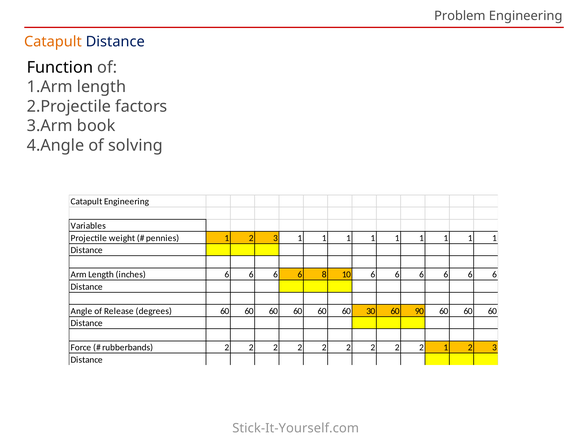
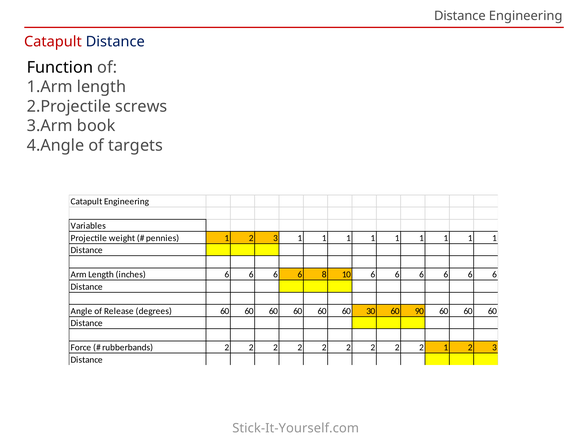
Problem: Problem -> Distance (460, 16)
Catapult colour: orange -> red (53, 42)
factors: factors -> screws (141, 106)
solving: solving -> targets (136, 145)
